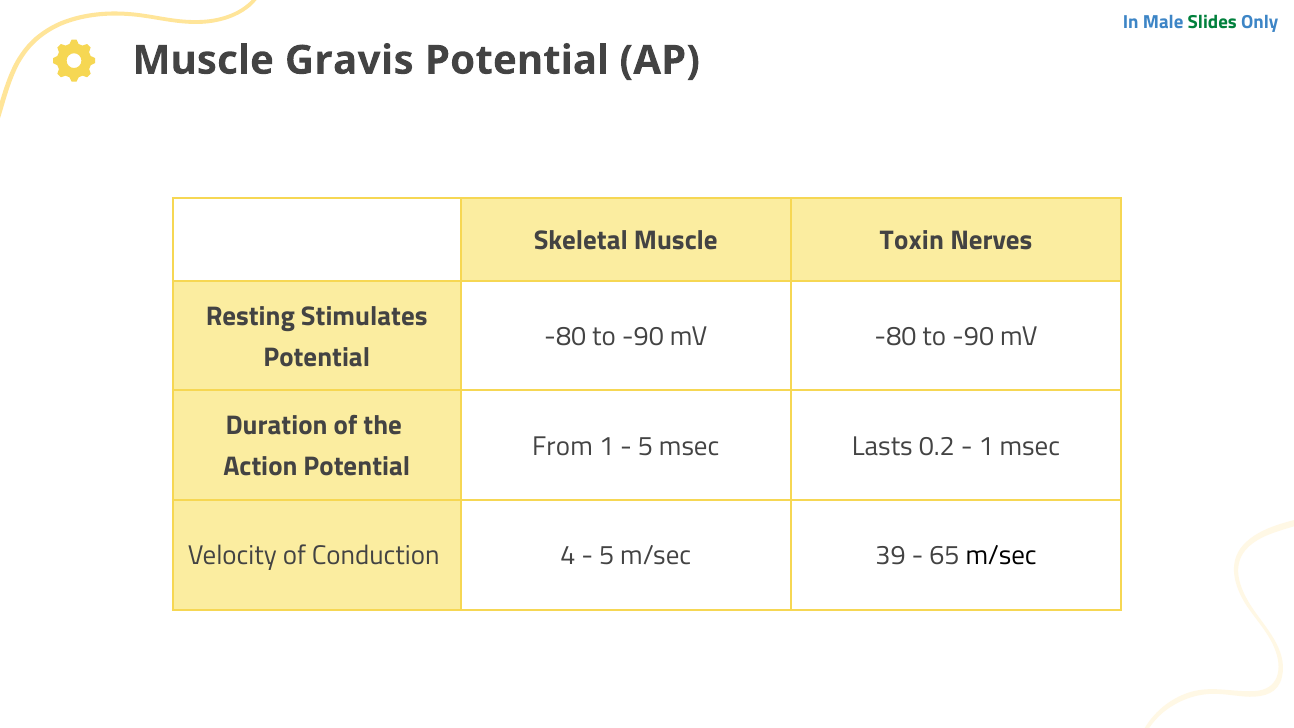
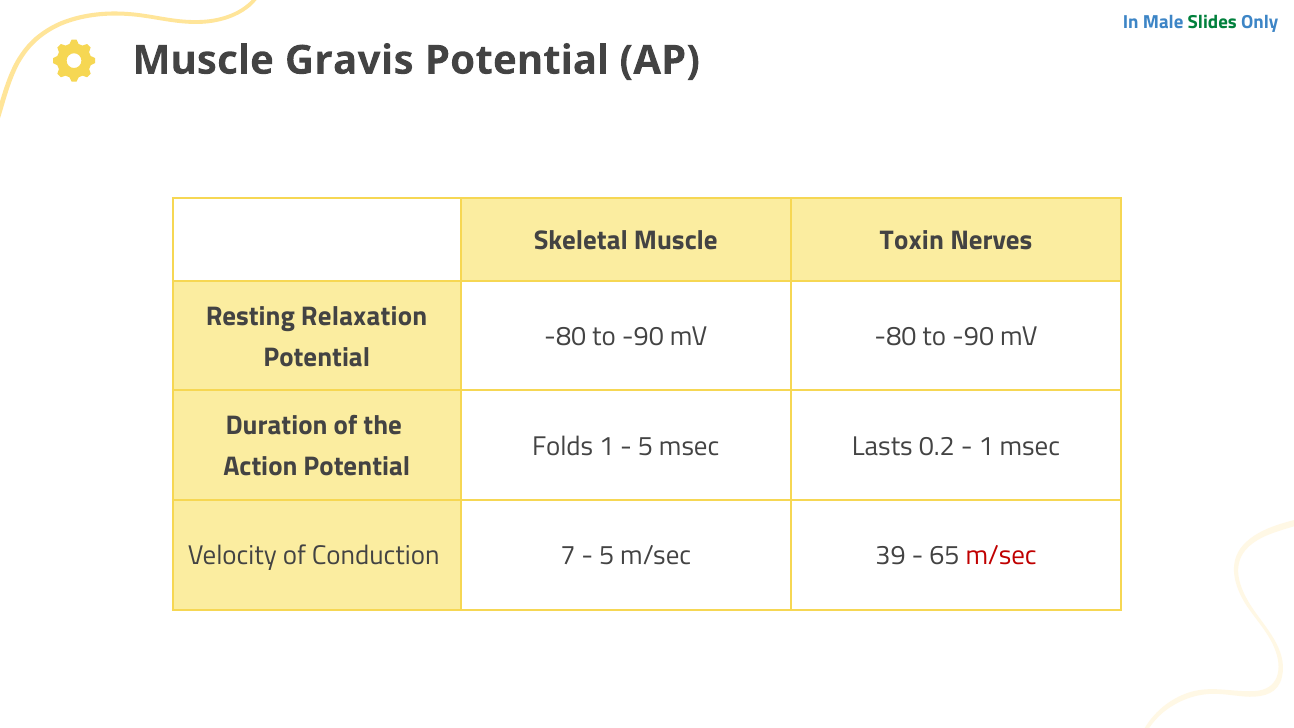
Stimulates: Stimulates -> Relaxation (364, 316)
From: From -> Folds (563, 446)
4: 4 -> 7 (568, 556)
m/sec colour: black -> red (1001, 556)
